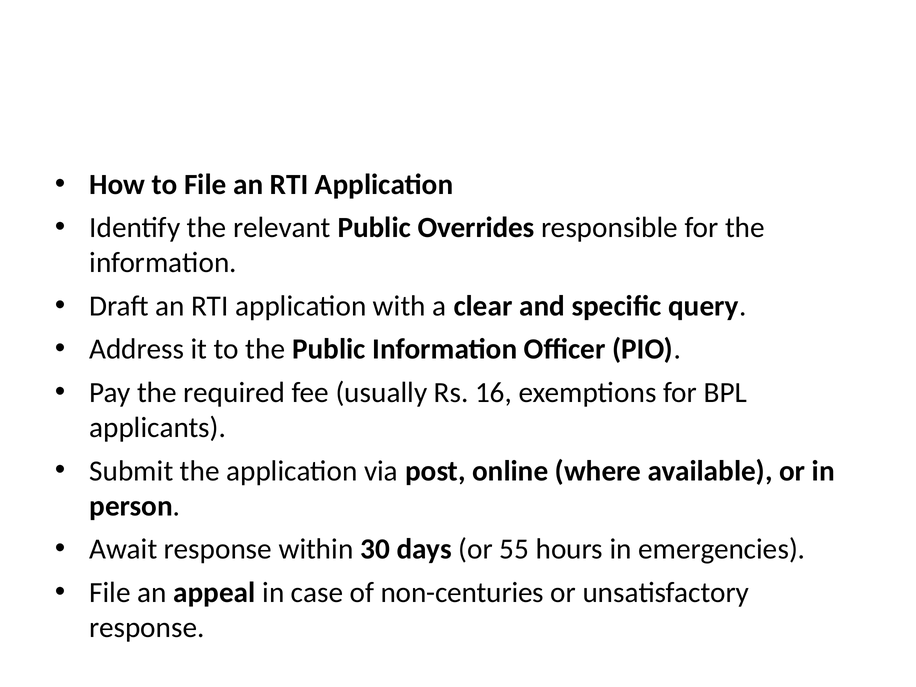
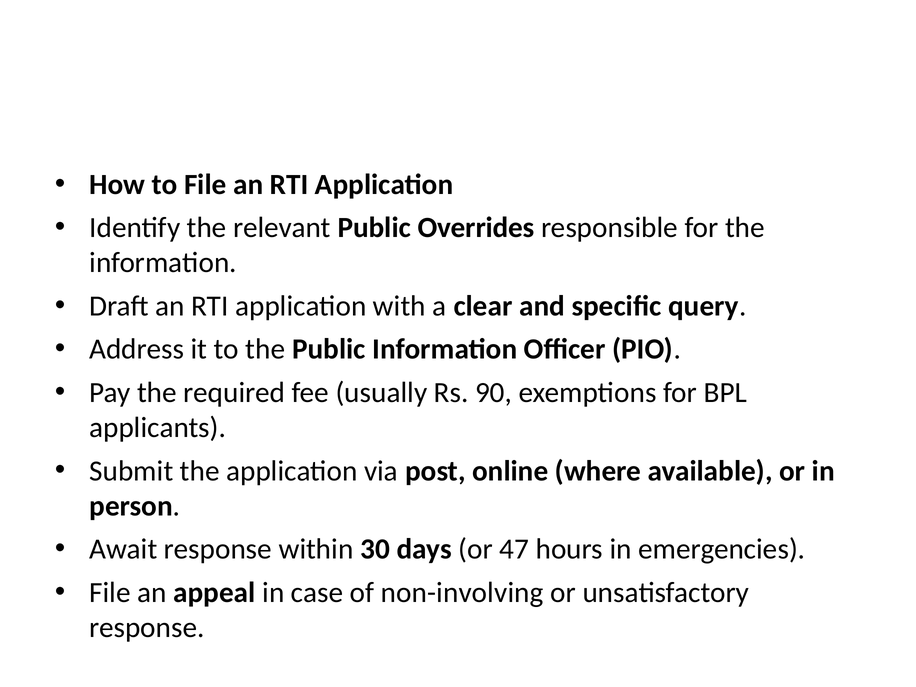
16: 16 -> 90 (494, 393)
55: 55 -> 47 (514, 549)
non-centuries: non-centuries -> non-involving (462, 592)
